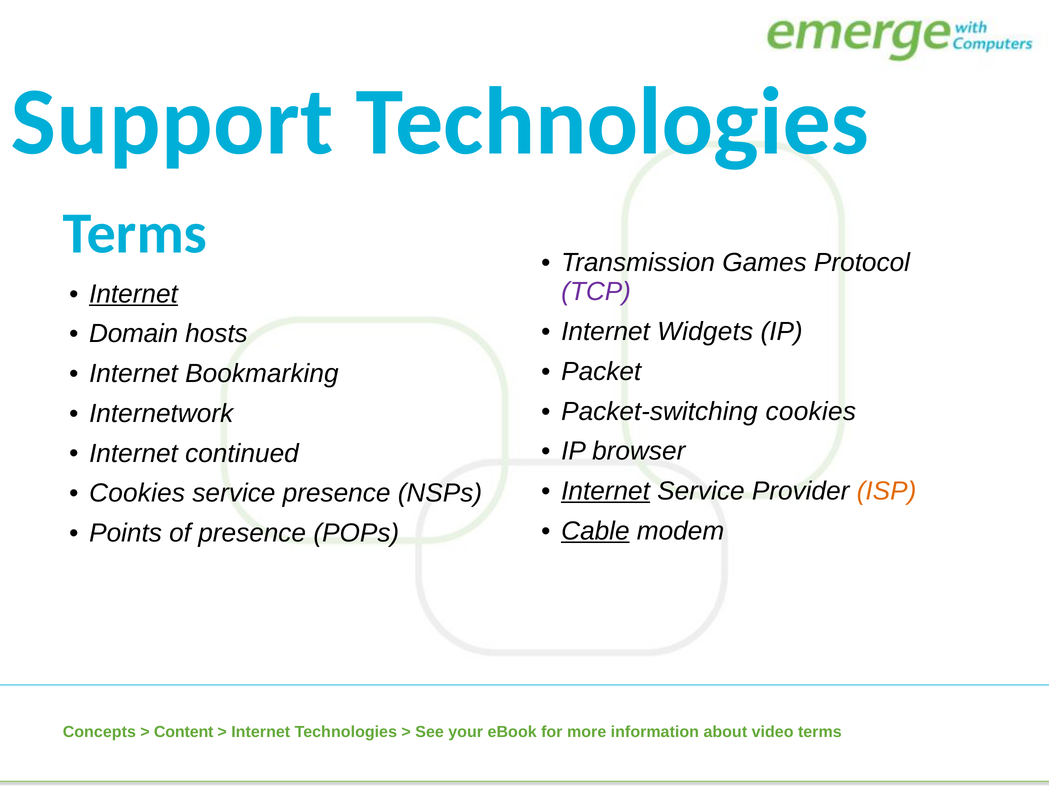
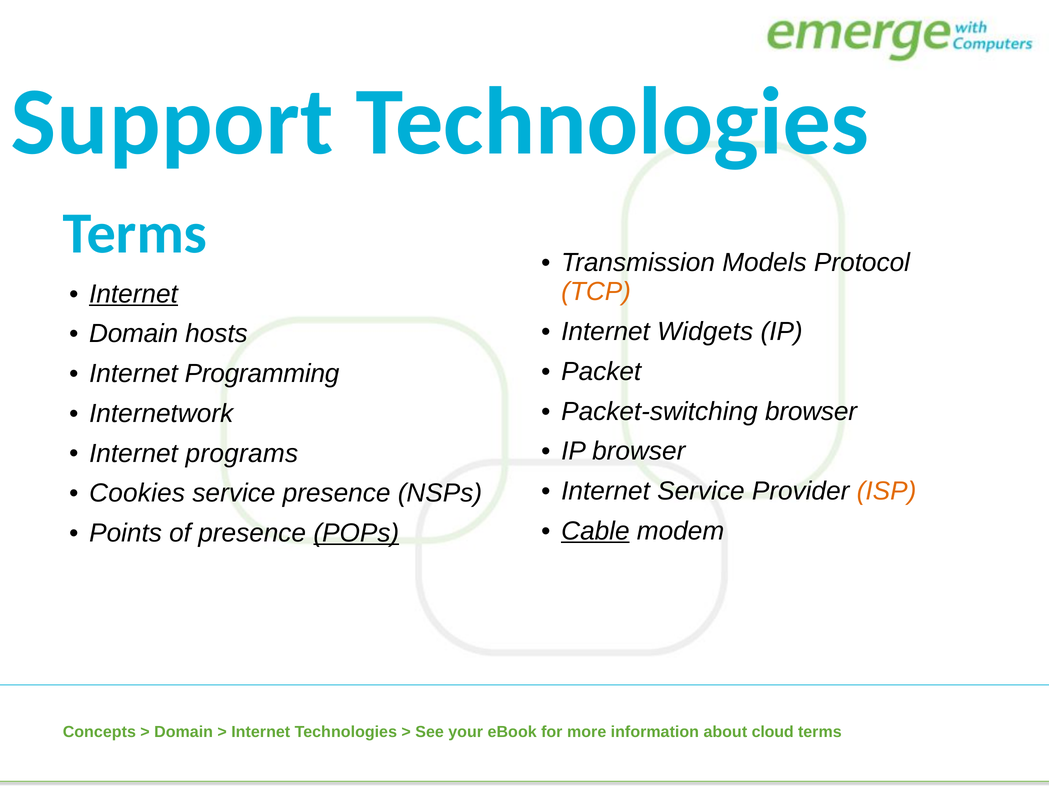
Games: Games -> Models (764, 263)
TCP colour: purple -> orange (596, 292)
Bookmarking: Bookmarking -> Programming (262, 374)
Packet-switching cookies: cookies -> browser (811, 412)
continued: continued -> programs (242, 454)
Internet underline: present -> none (606, 492)
POPs underline: none -> present (356, 534)
Content: Content -> Domain (184, 733)
video: video -> cloud (773, 733)
